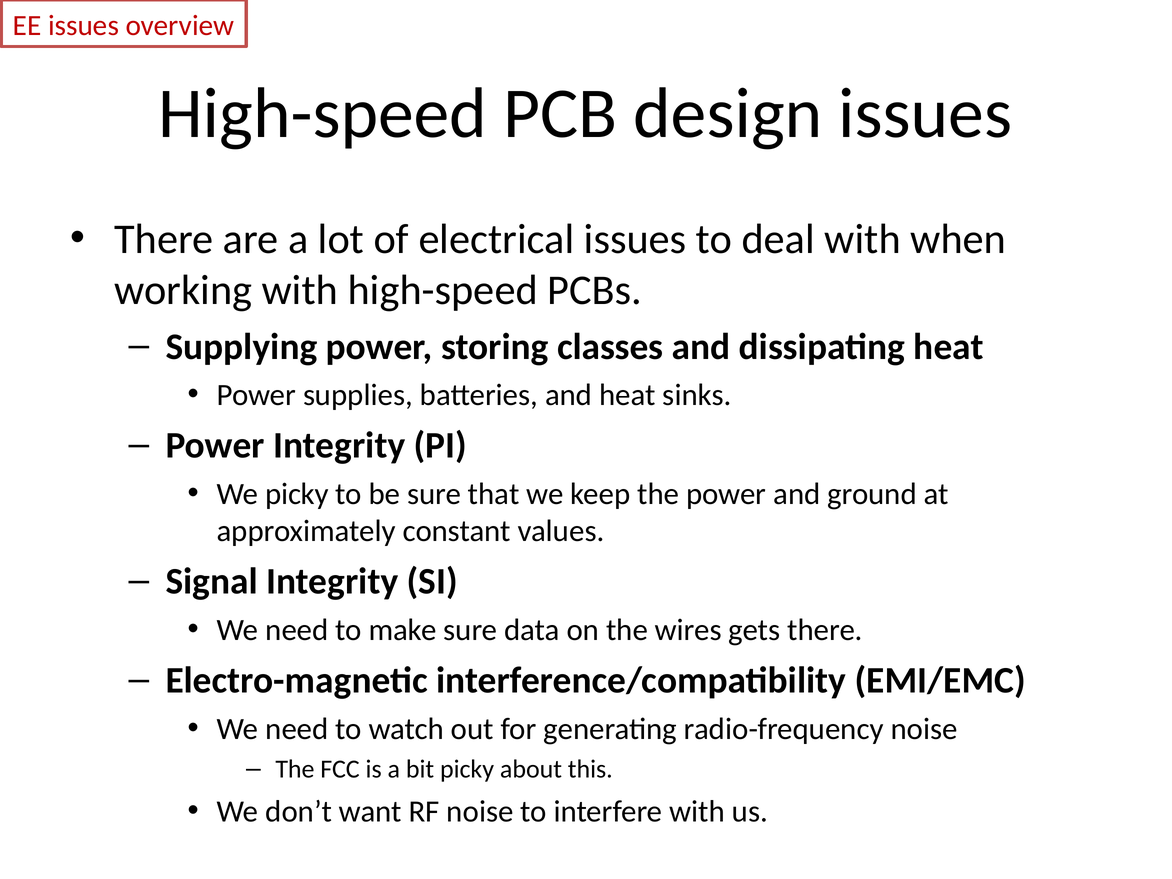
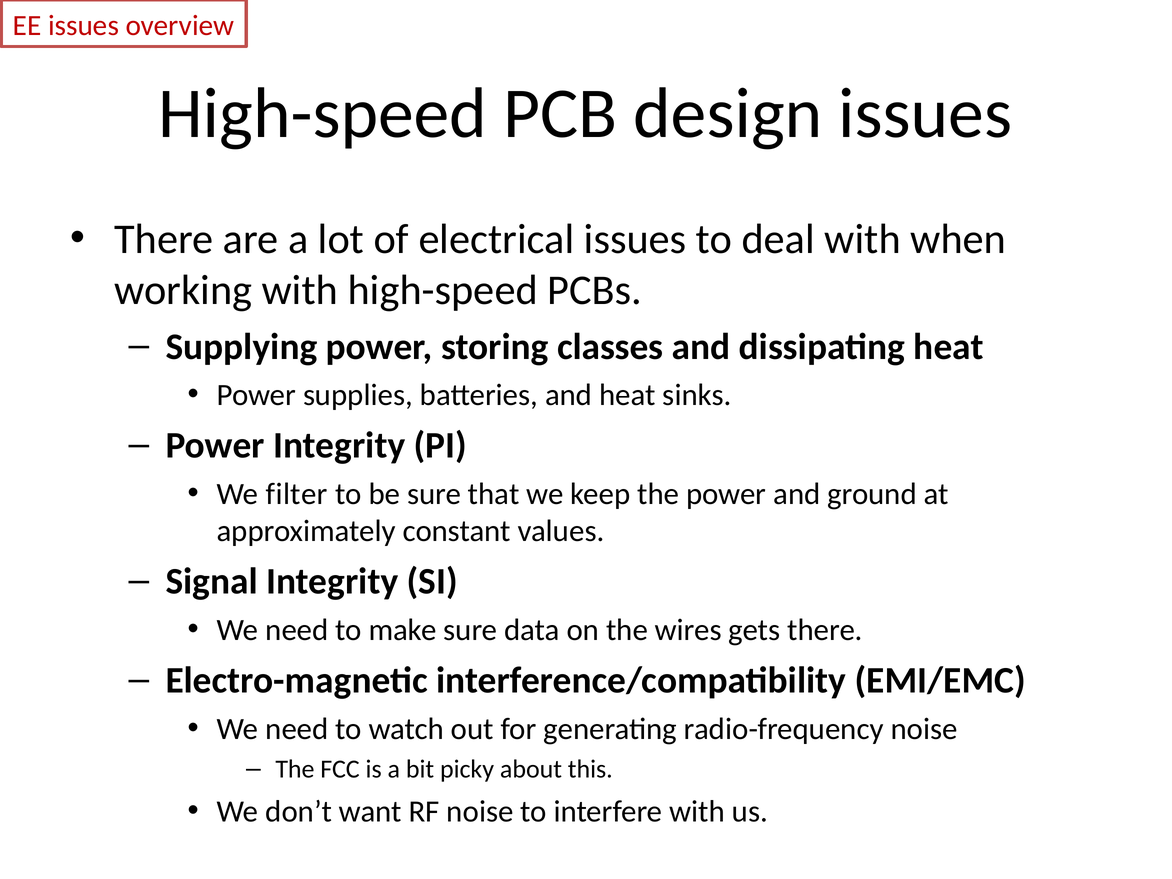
We picky: picky -> filter (297, 494)
